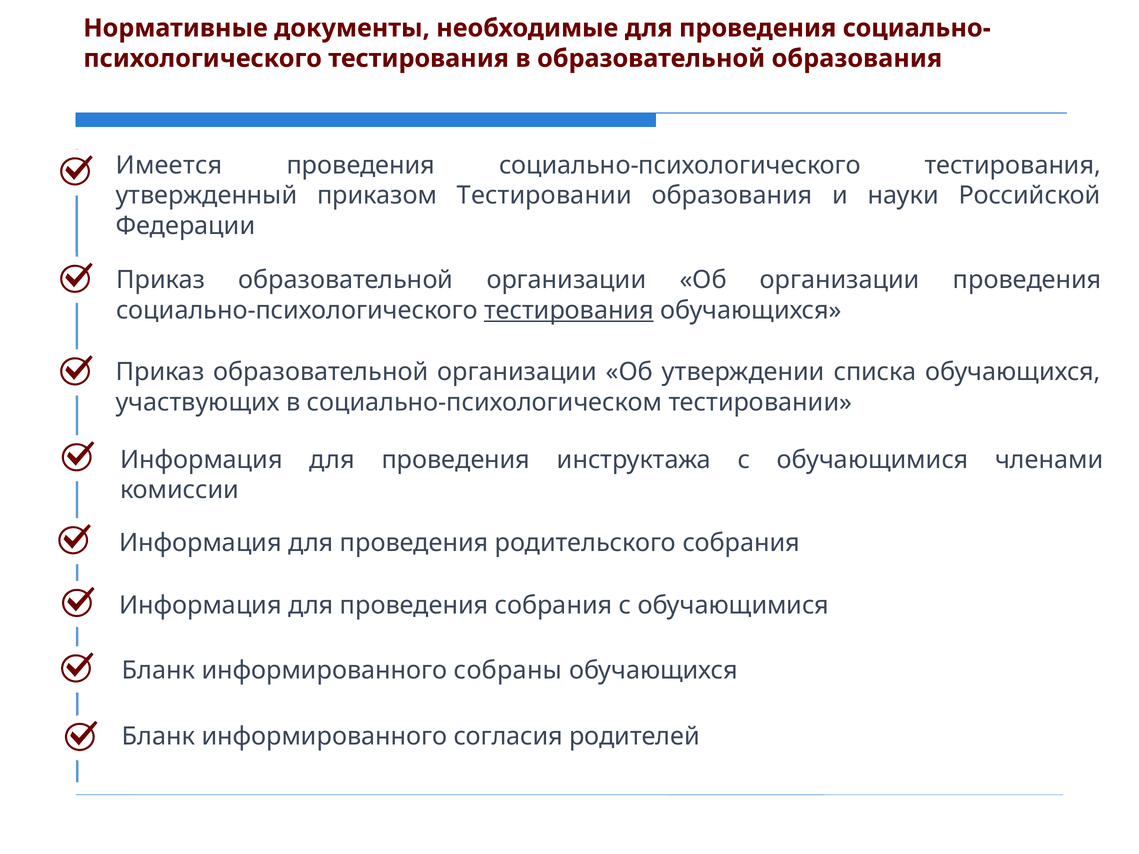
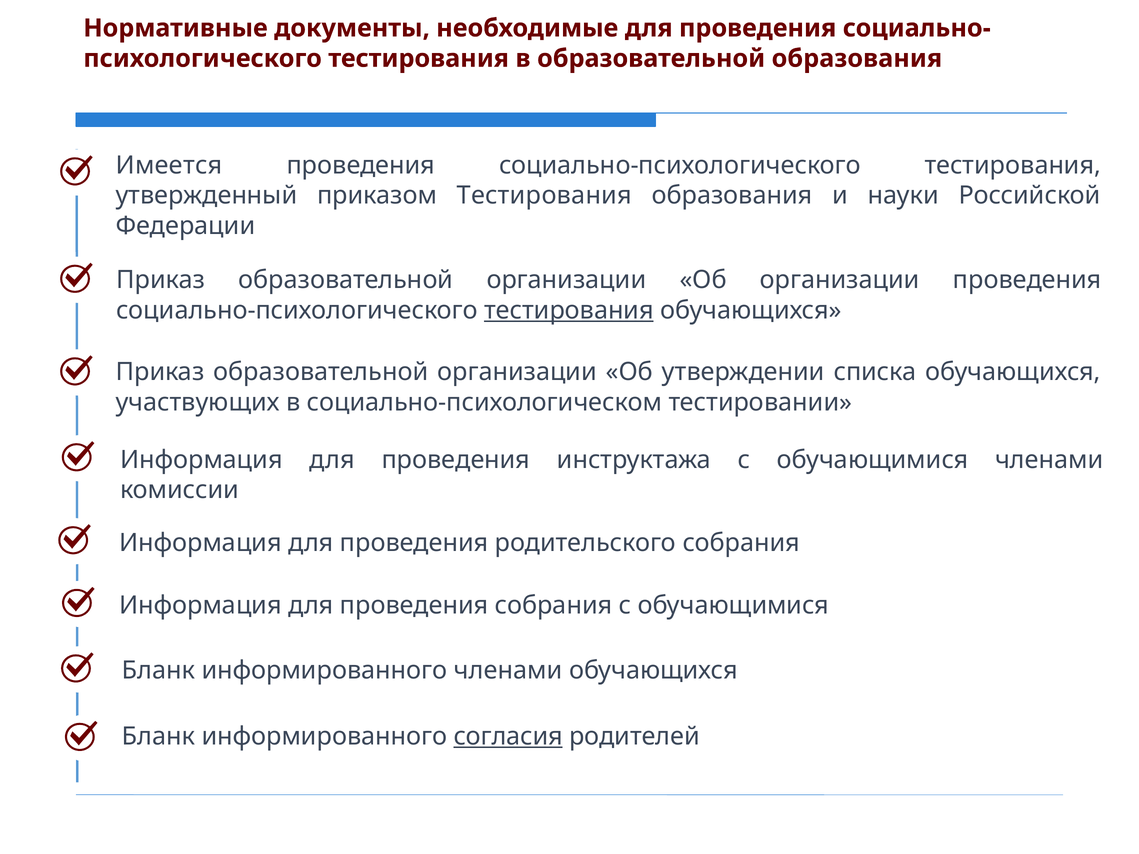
приказом Тестировании: Тестировании -> Тестирования (544, 196)
информированного собраны: собраны -> членами (508, 671)
согласия underline: none -> present (508, 737)
